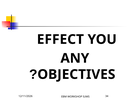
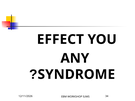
OBJECTIVES: OBJECTIVES -> SYNDROME (76, 75)
